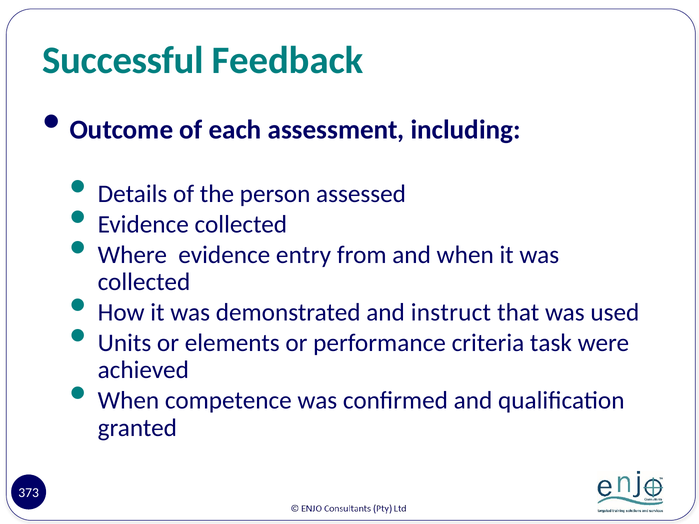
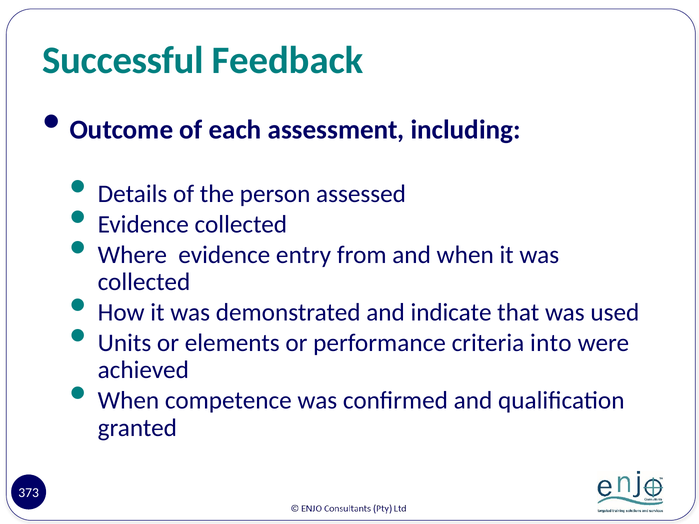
instruct: instruct -> indicate (451, 313)
task: task -> into (551, 343)
